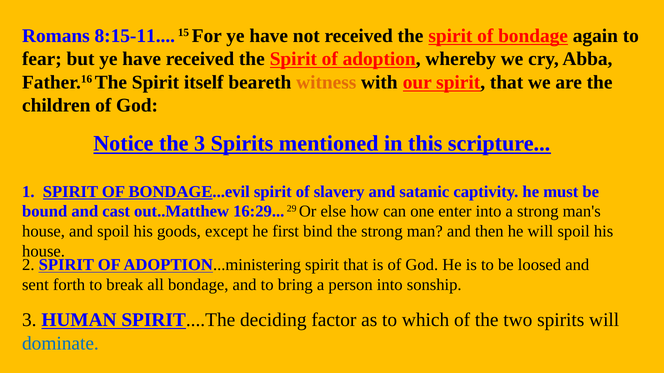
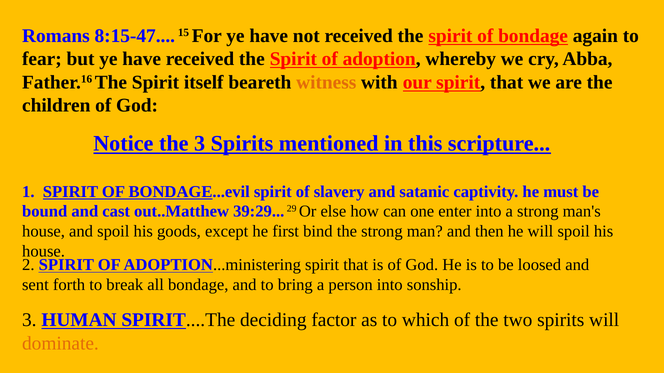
8:15-11: 8:15-11 -> 8:15-47 (135, 36)
16:29: 16:29 -> 39:29 (259, 212)
dominate colour: blue -> orange (60, 344)
